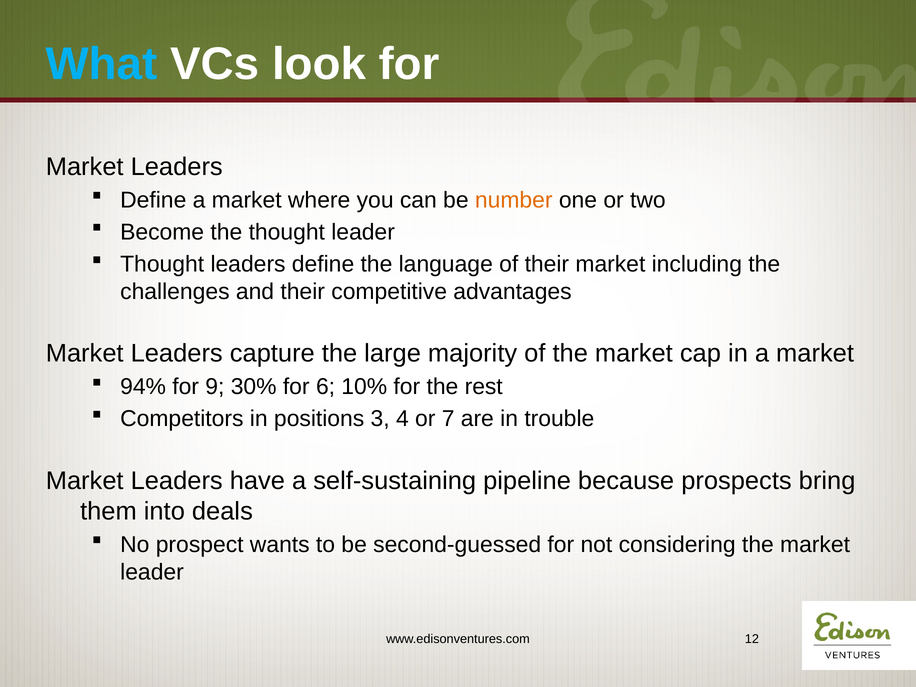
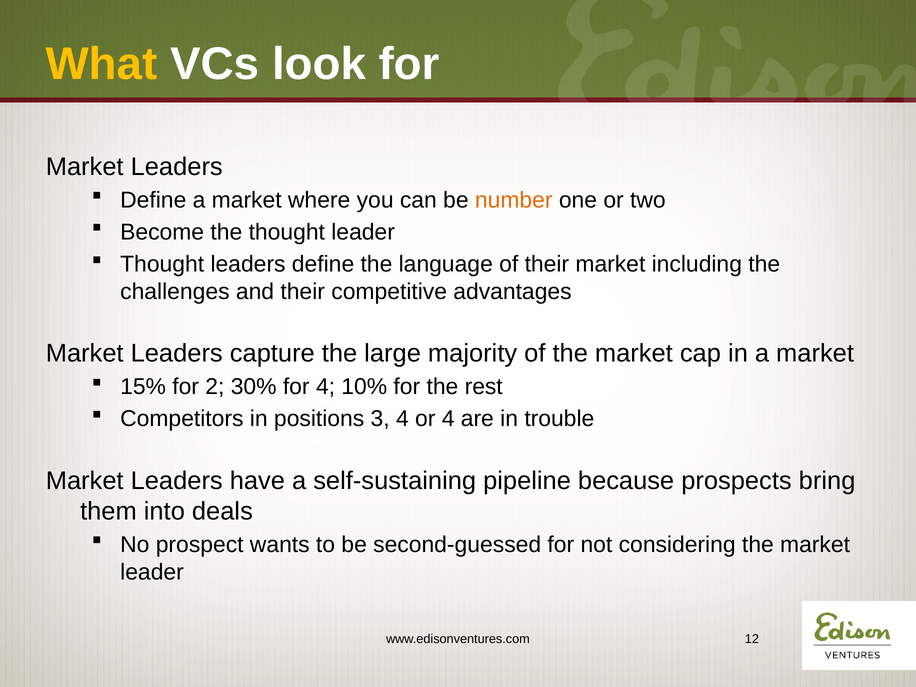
What colour: light blue -> yellow (102, 64)
94%: 94% -> 15% (143, 387)
9: 9 -> 2 (215, 387)
for 6: 6 -> 4 (326, 387)
or 7: 7 -> 4 (448, 419)
